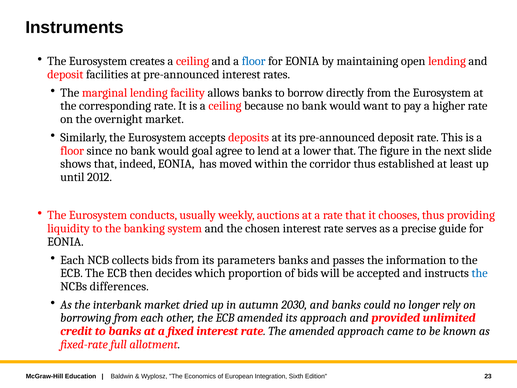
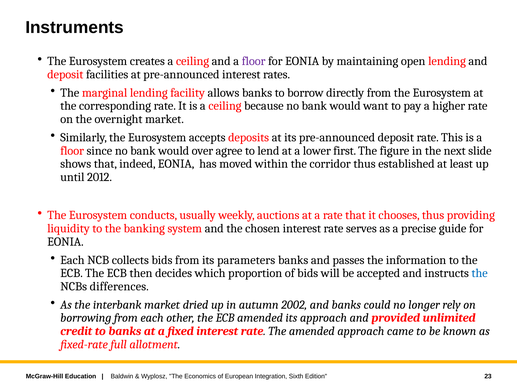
floor colour: blue -> purple (254, 61)
goal: goal -> over (202, 151)
lower that: that -> first (345, 151)
2030: 2030 -> 2002 (294, 305)
